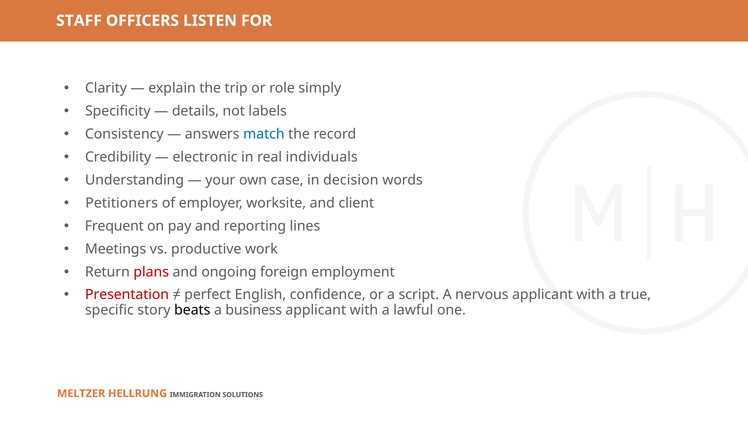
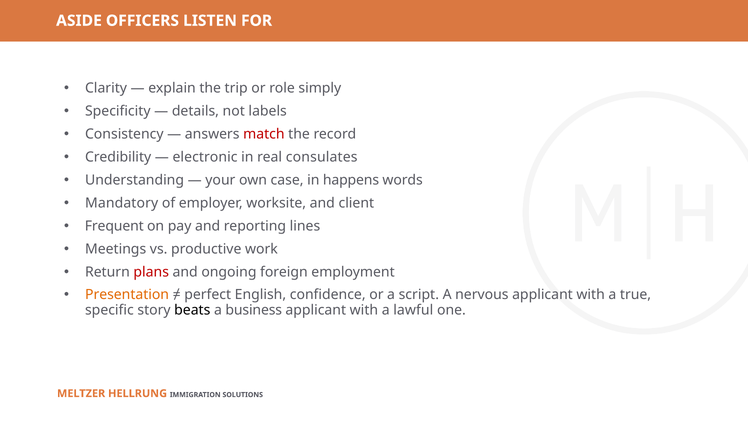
STAFF: STAFF -> ASIDE (79, 21)
match colour: blue -> red (264, 134)
individuals: individuals -> consulates (322, 157)
decision: decision -> happens (351, 180)
Petitioners: Petitioners -> Mandatory (122, 203)
Presentation colour: red -> orange (127, 295)
